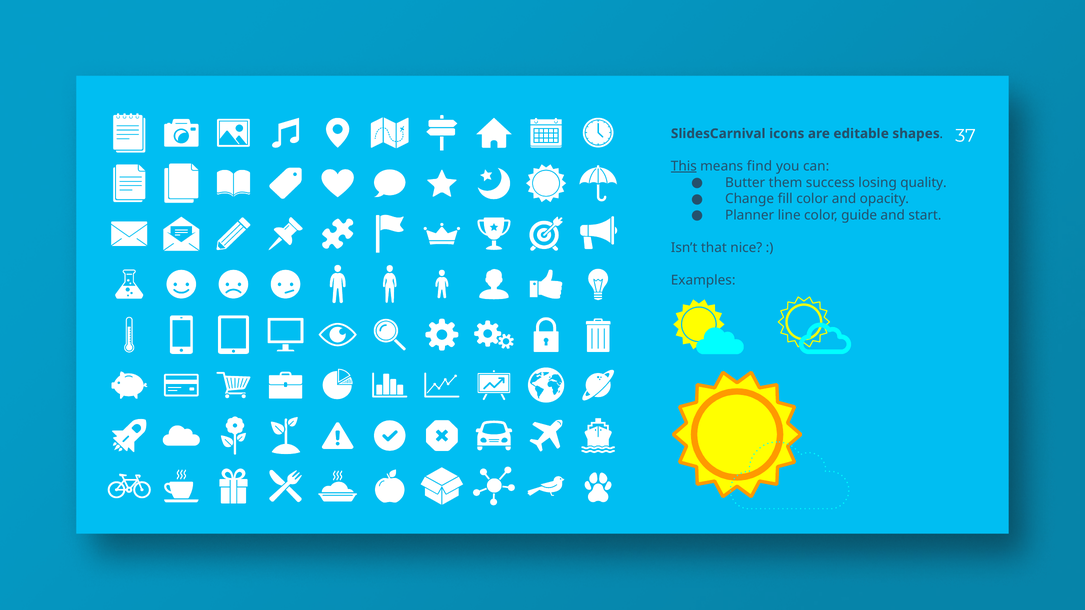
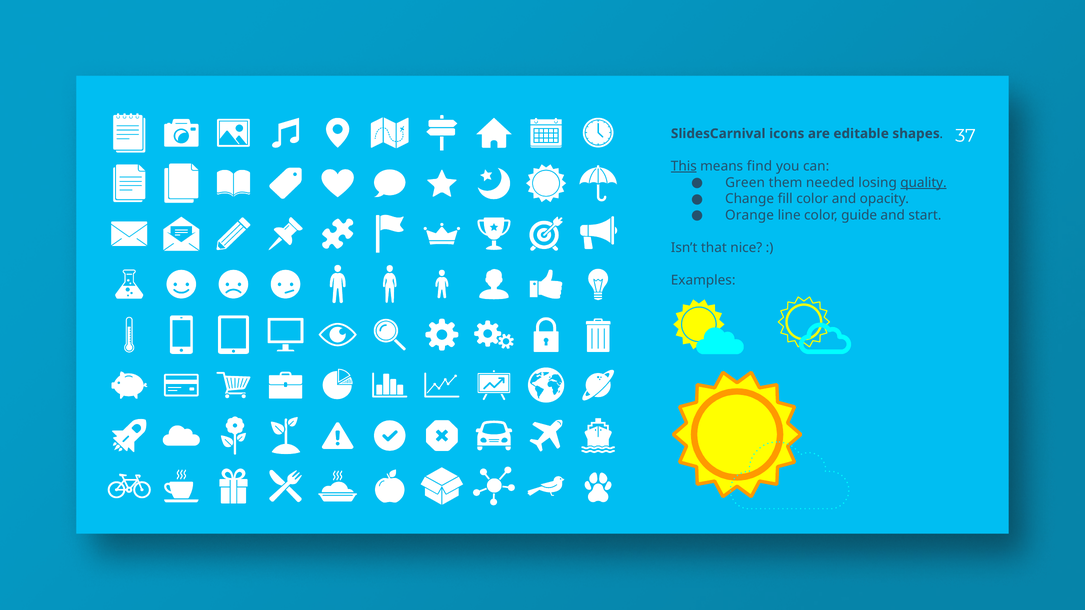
Butter: Butter -> Green (745, 183)
success: success -> needed (830, 183)
quality underline: none -> present (924, 183)
Planner: Planner -> Orange (750, 215)
